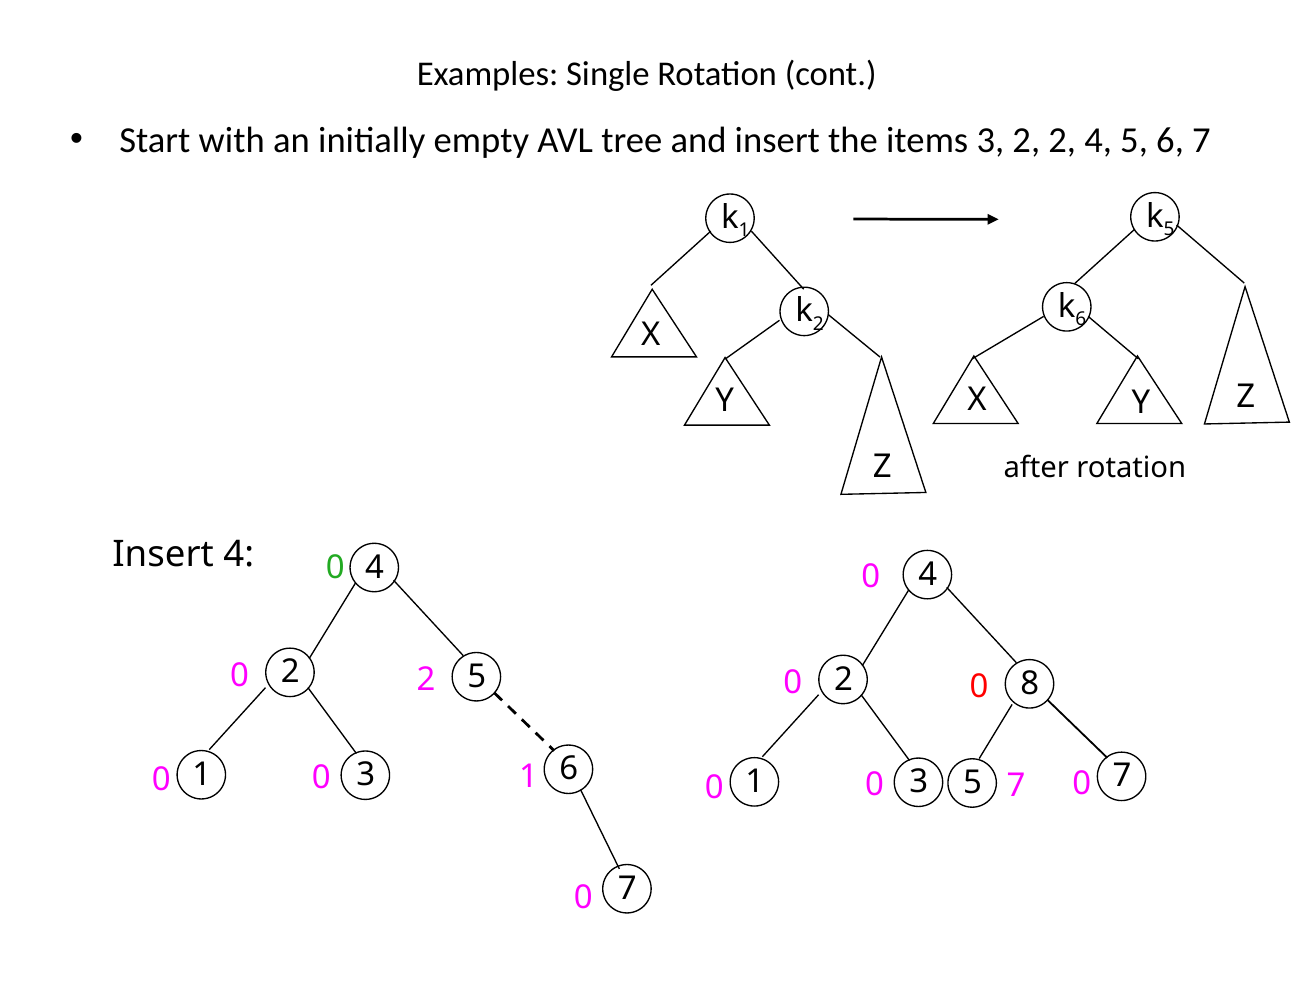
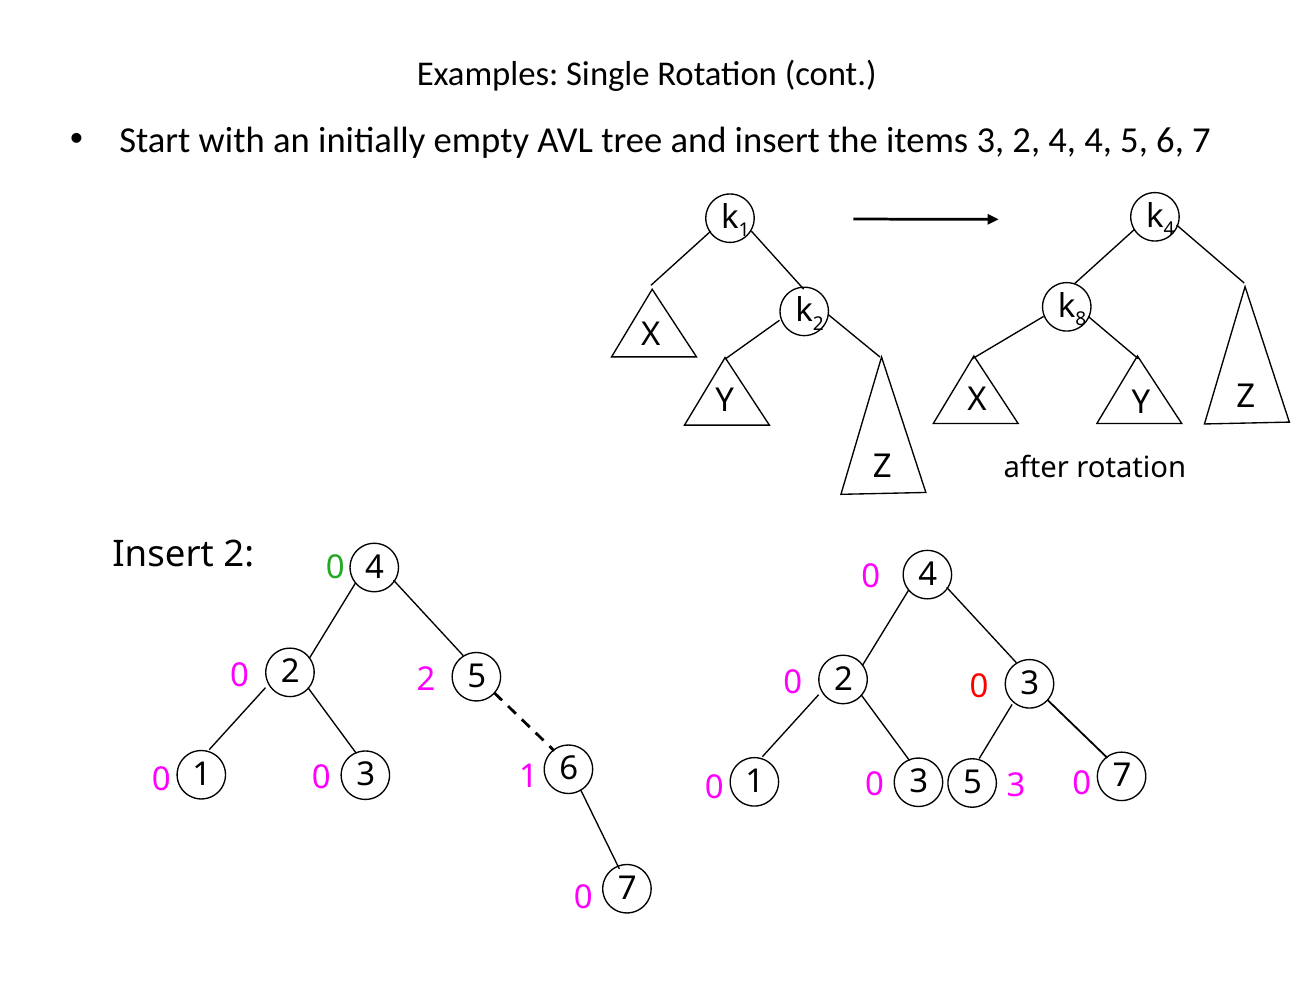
2 2: 2 -> 4 (1062, 141)
5: 5 -> 4 (1169, 229)
6: 6 -> 8 (1081, 319)
Insert 4: 4 -> 2 (239, 554)
8: 8 -> 3 (1030, 684)
5 7: 7 -> 3 (1016, 786)
